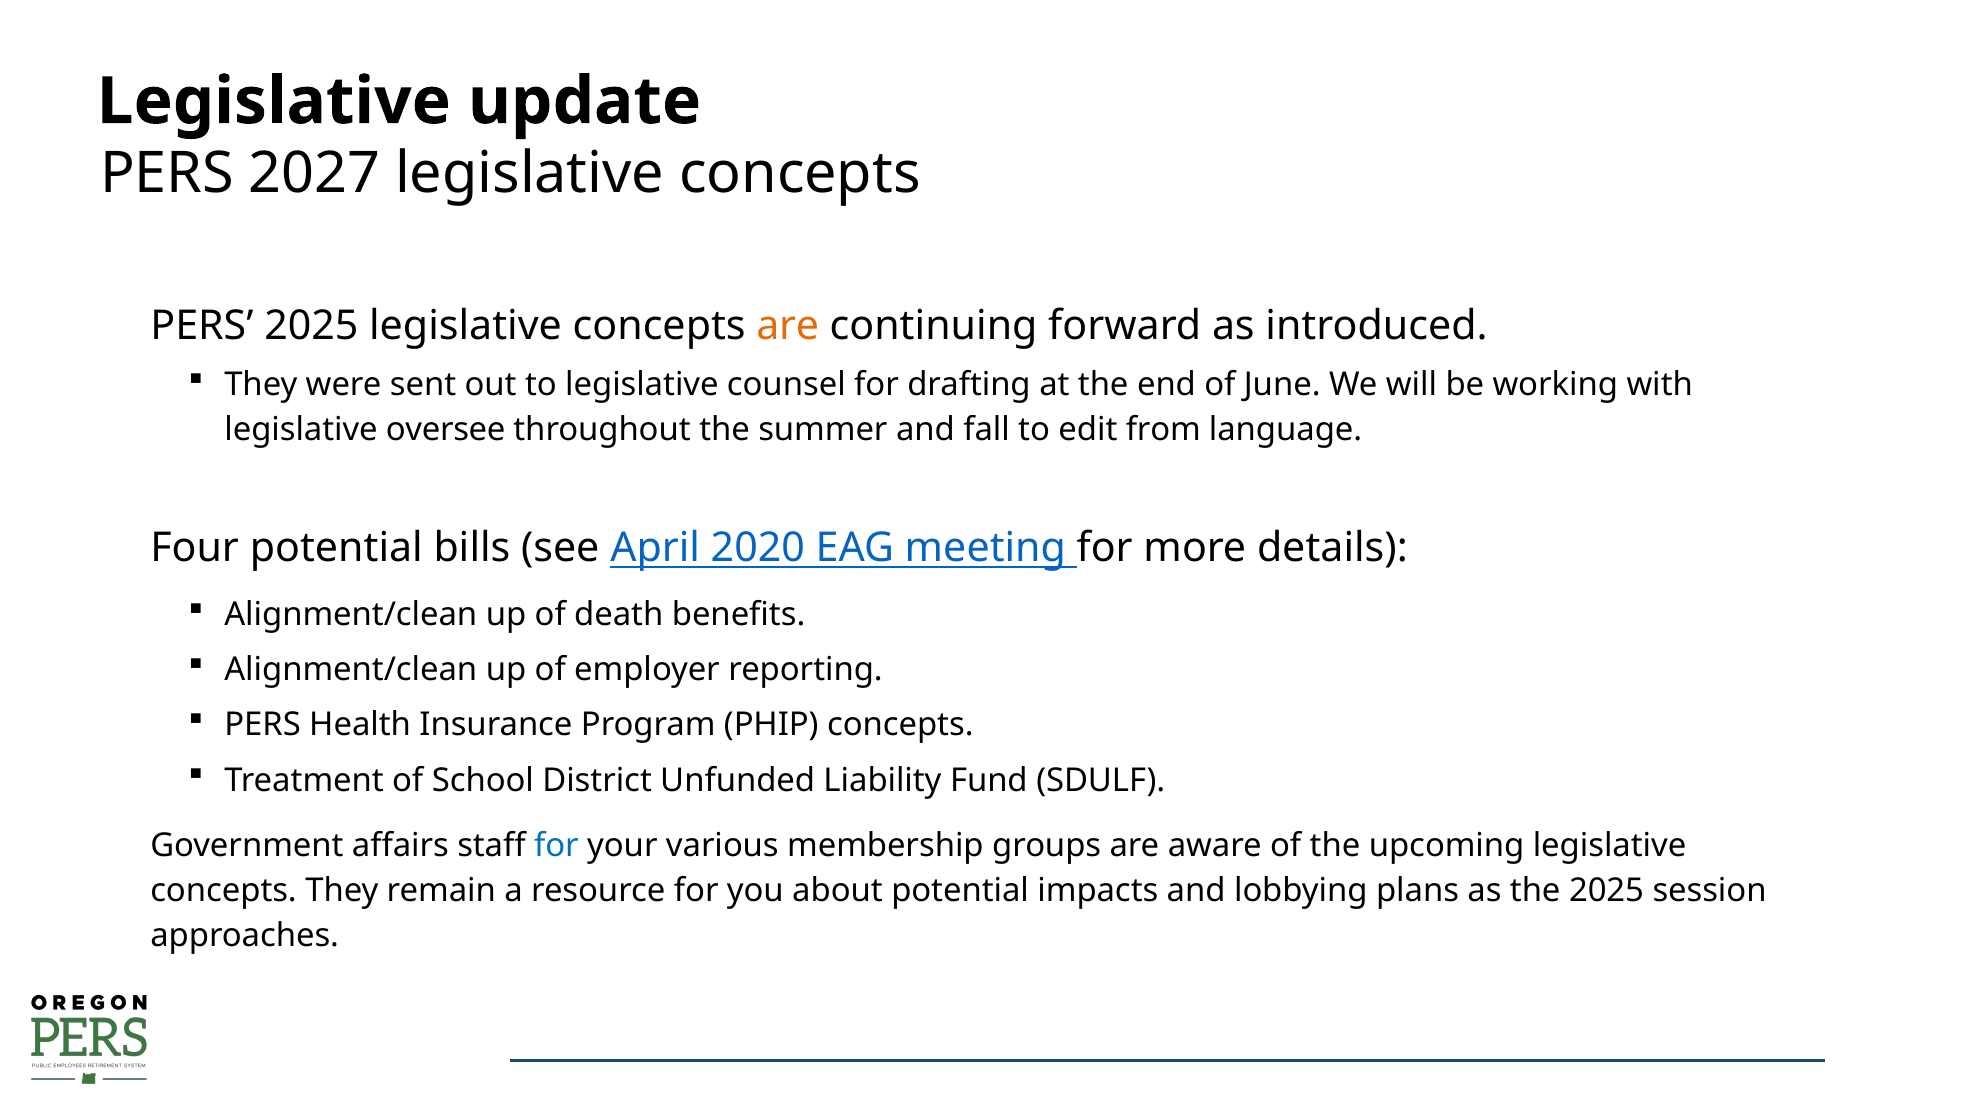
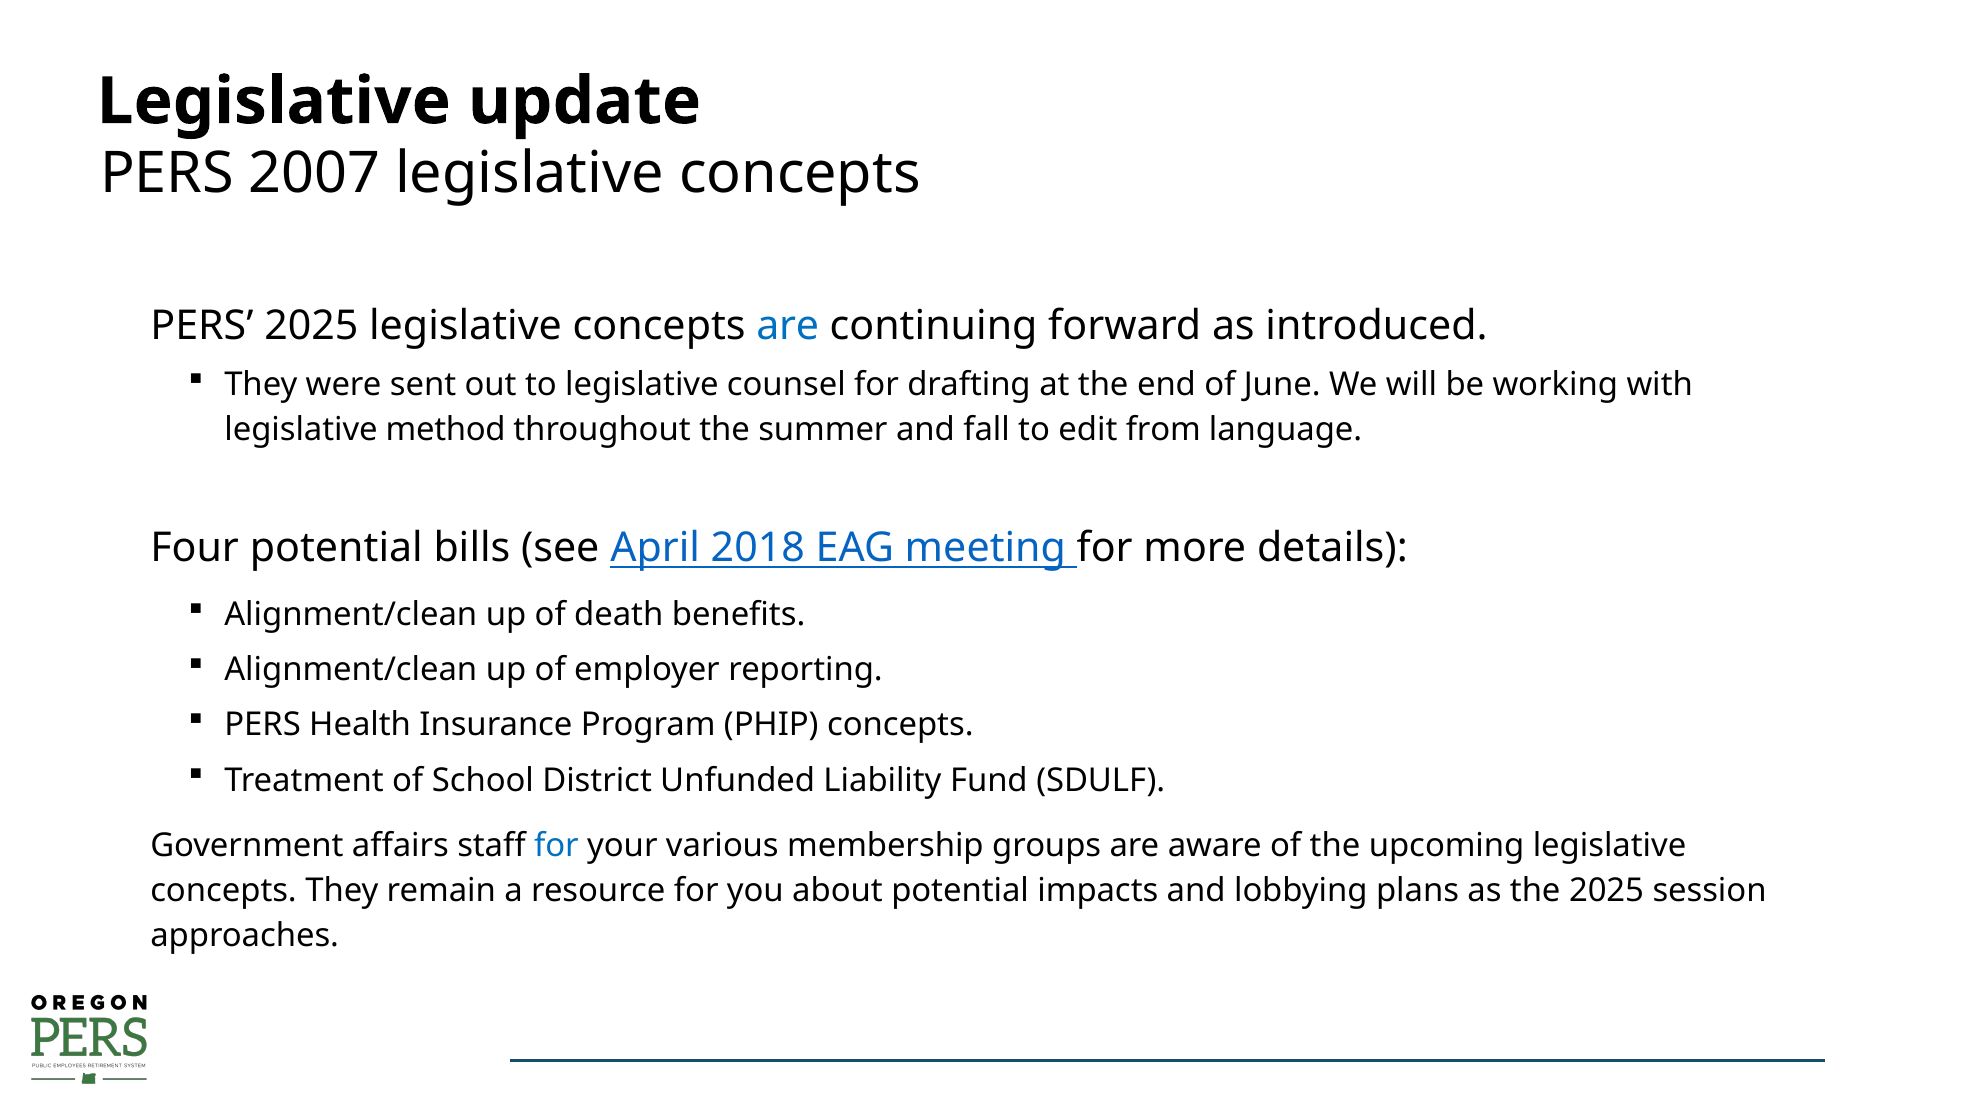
2027: 2027 -> 2007 (315, 174)
are colour: orange -> blue (788, 325)
oversee: oversee -> method (446, 430)
2020: 2020 -> 2018 (758, 548)
